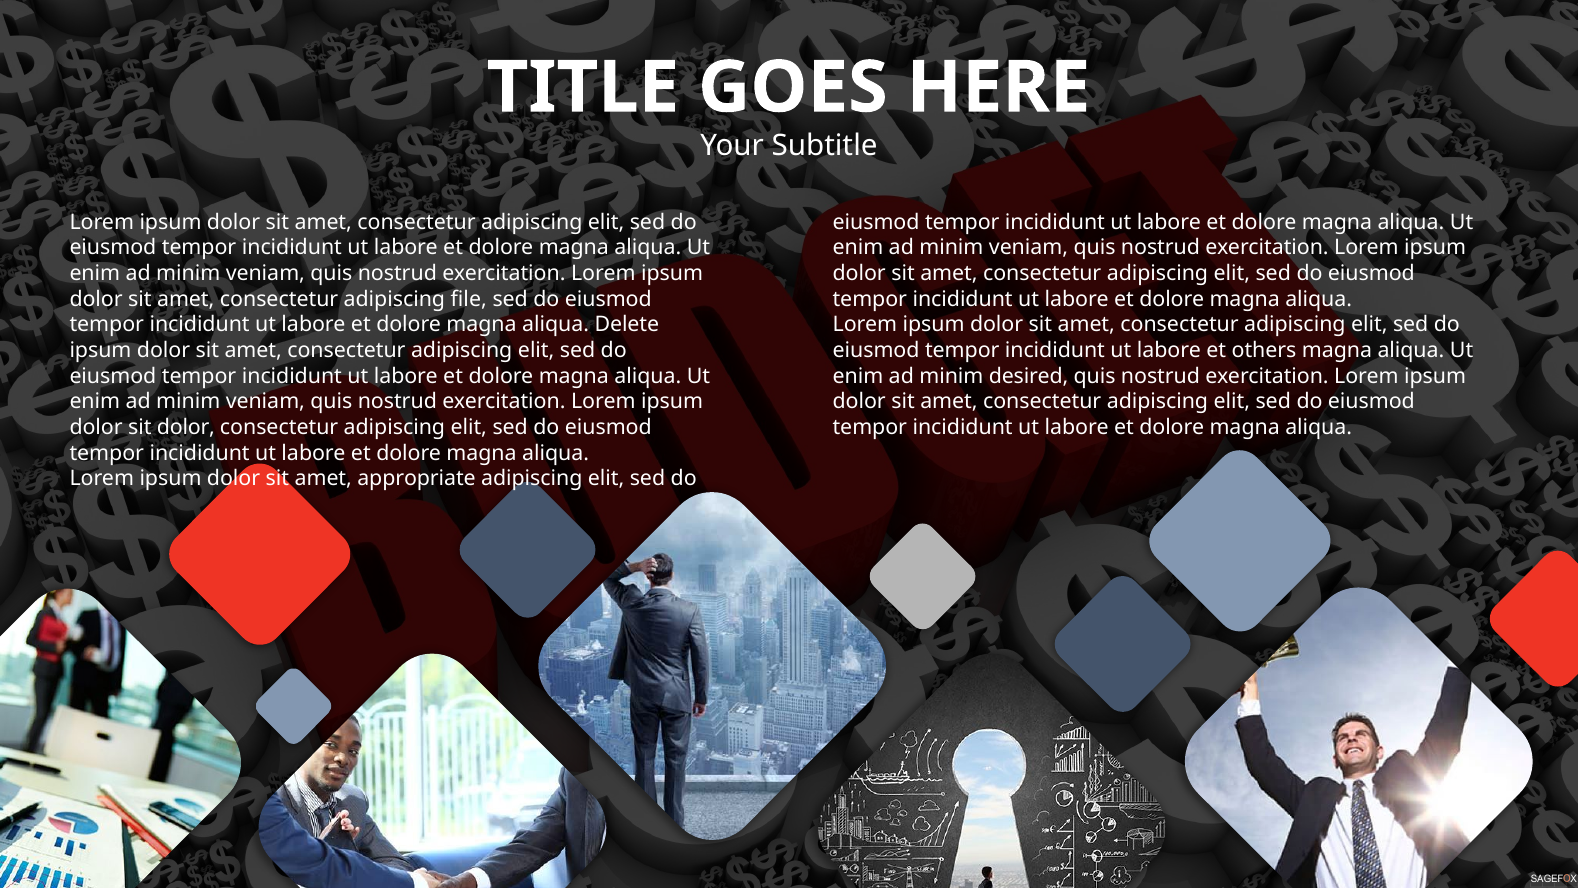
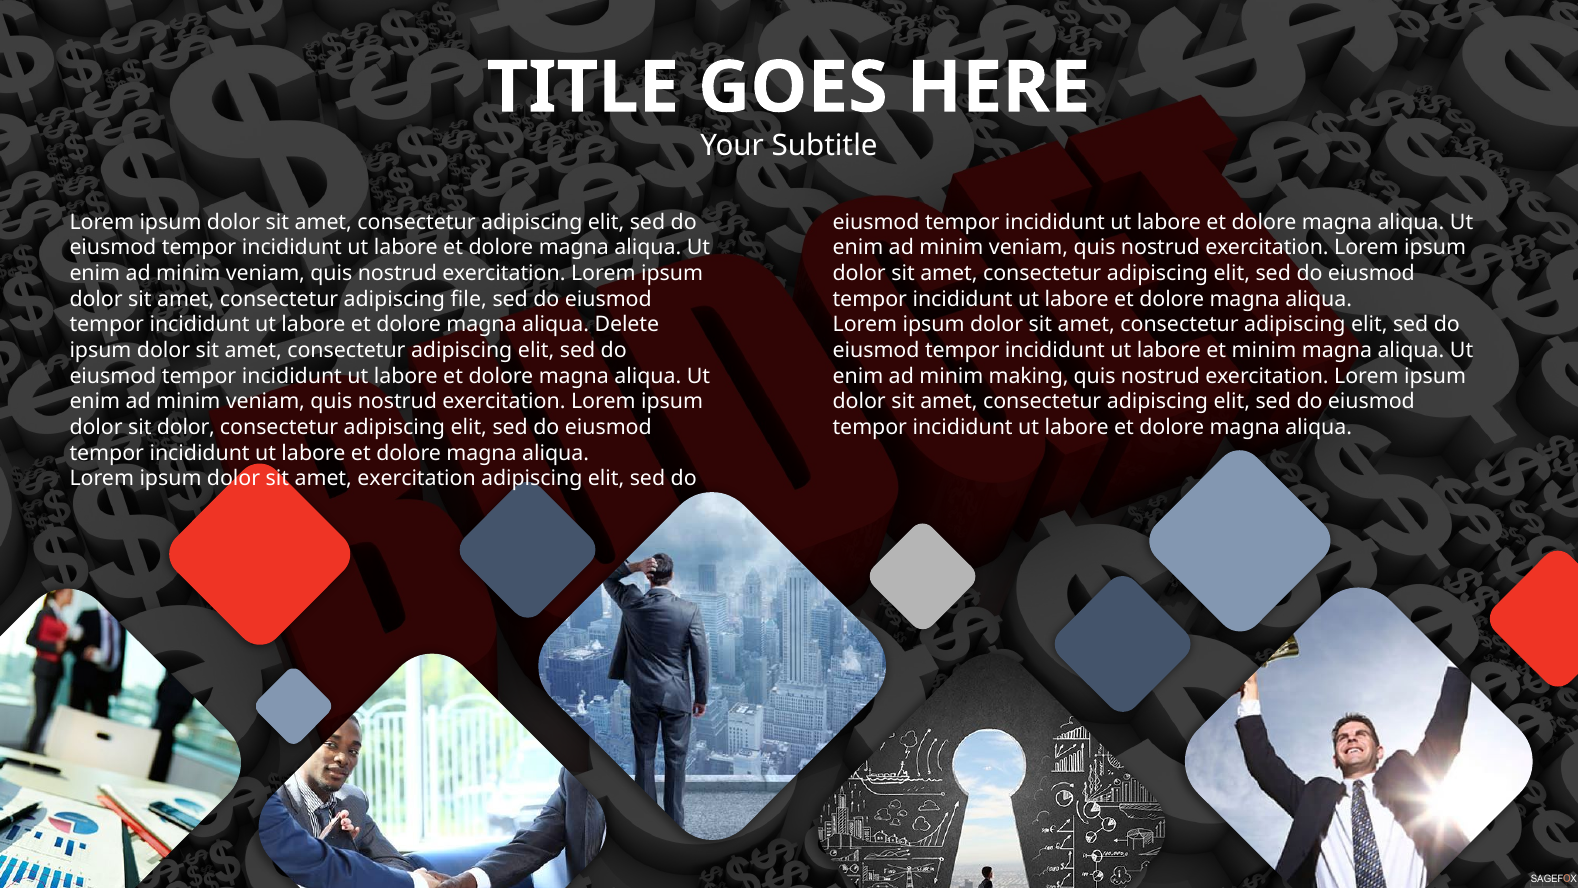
et others: others -> minim (1264, 350)
desired: desired -> making (1029, 376)
amet appropriate: appropriate -> exercitation (417, 479)
